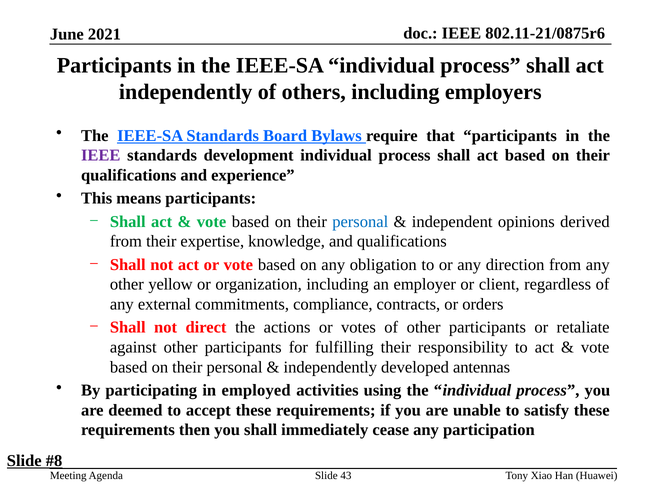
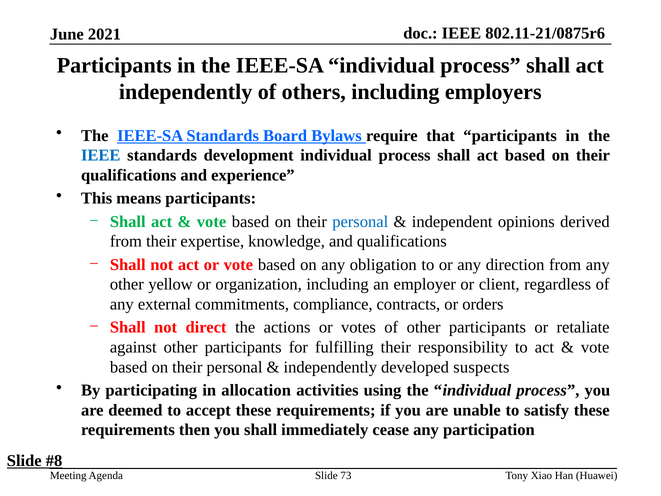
IEEE colour: purple -> blue (101, 155)
antennas: antennas -> suspects (481, 367)
employed: employed -> allocation (256, 390)
43: 43 -> 73 (346, 475)
